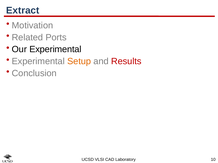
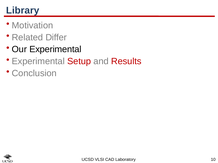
Extract: Extract -> Library (23, 10)
Ports: Ports -> Differ (56, 37)
Setup colour: orange -> red (79, 61)
